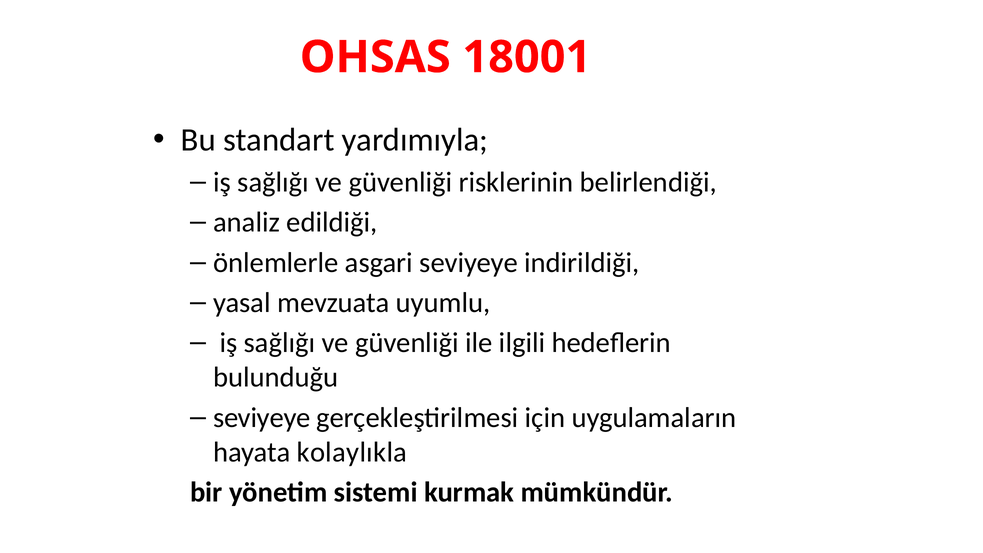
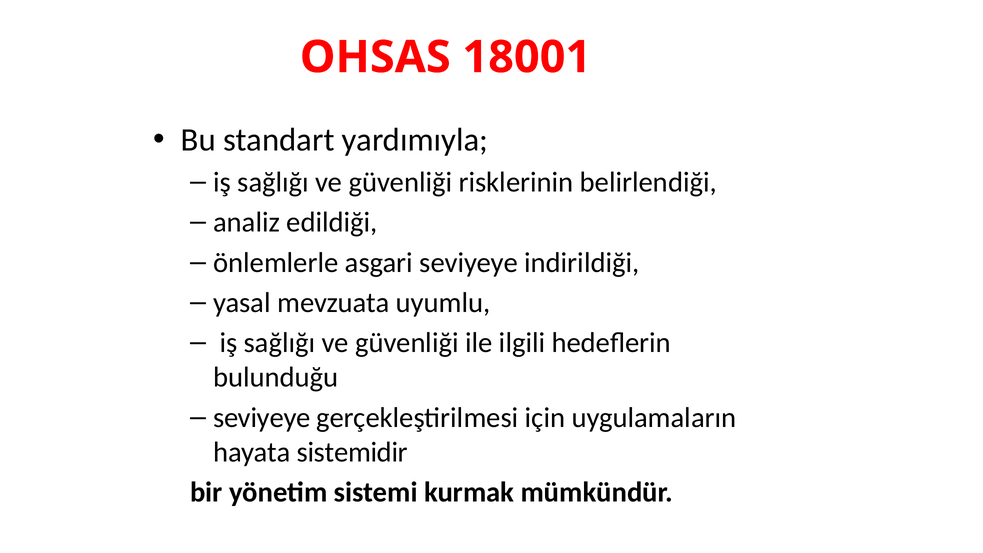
kolaylıkla: kolaylıkla -> sistemidir (352, 452)
